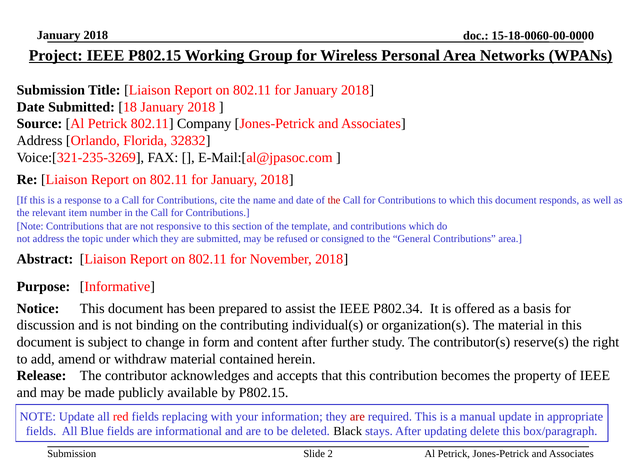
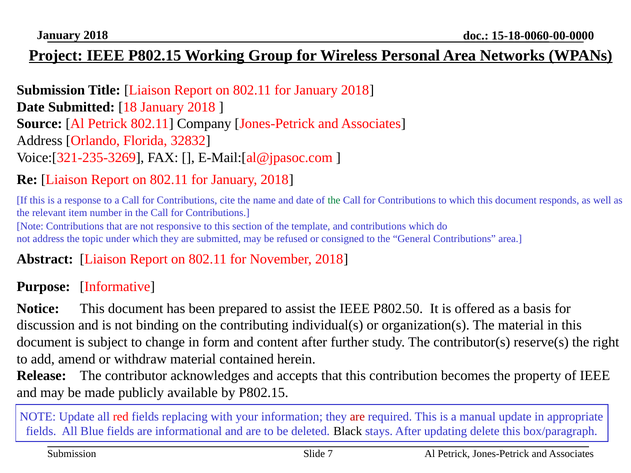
the colour: red -> green (334, 200)
P802.34: P802.34 -> P802.50 (398, 309)
2: 2 -> 7 (330, 454)
